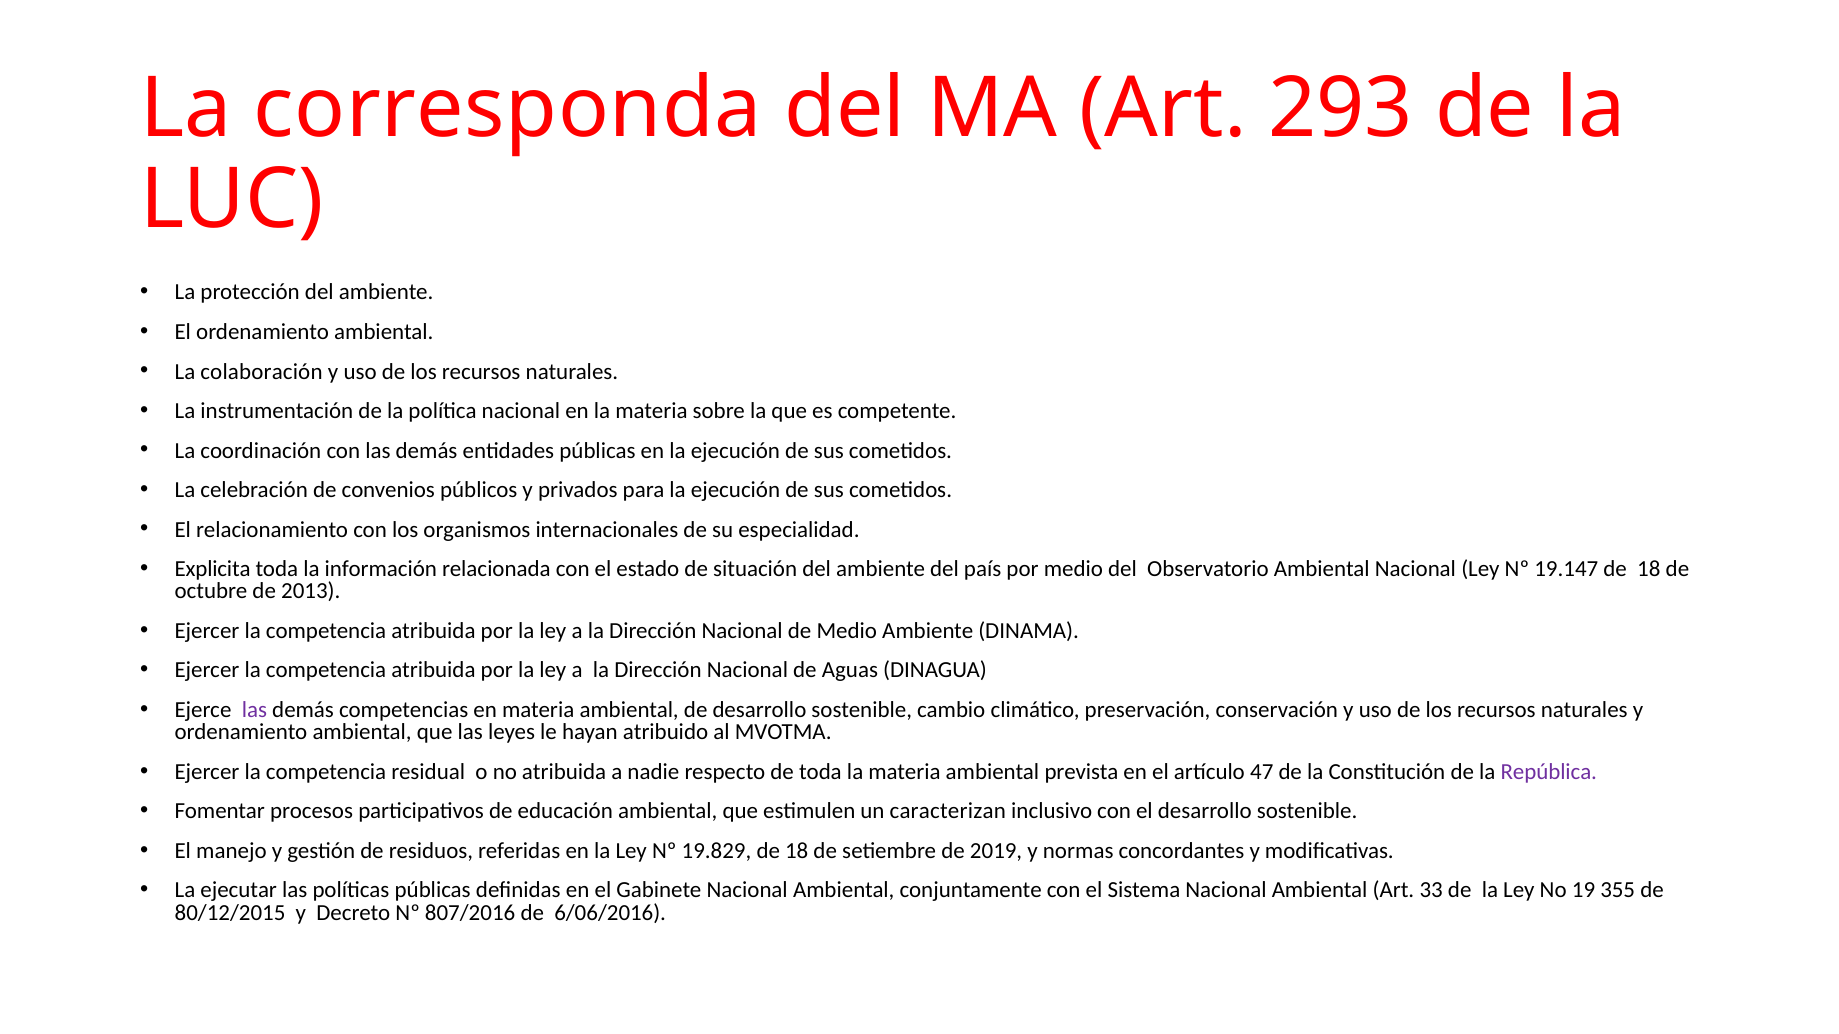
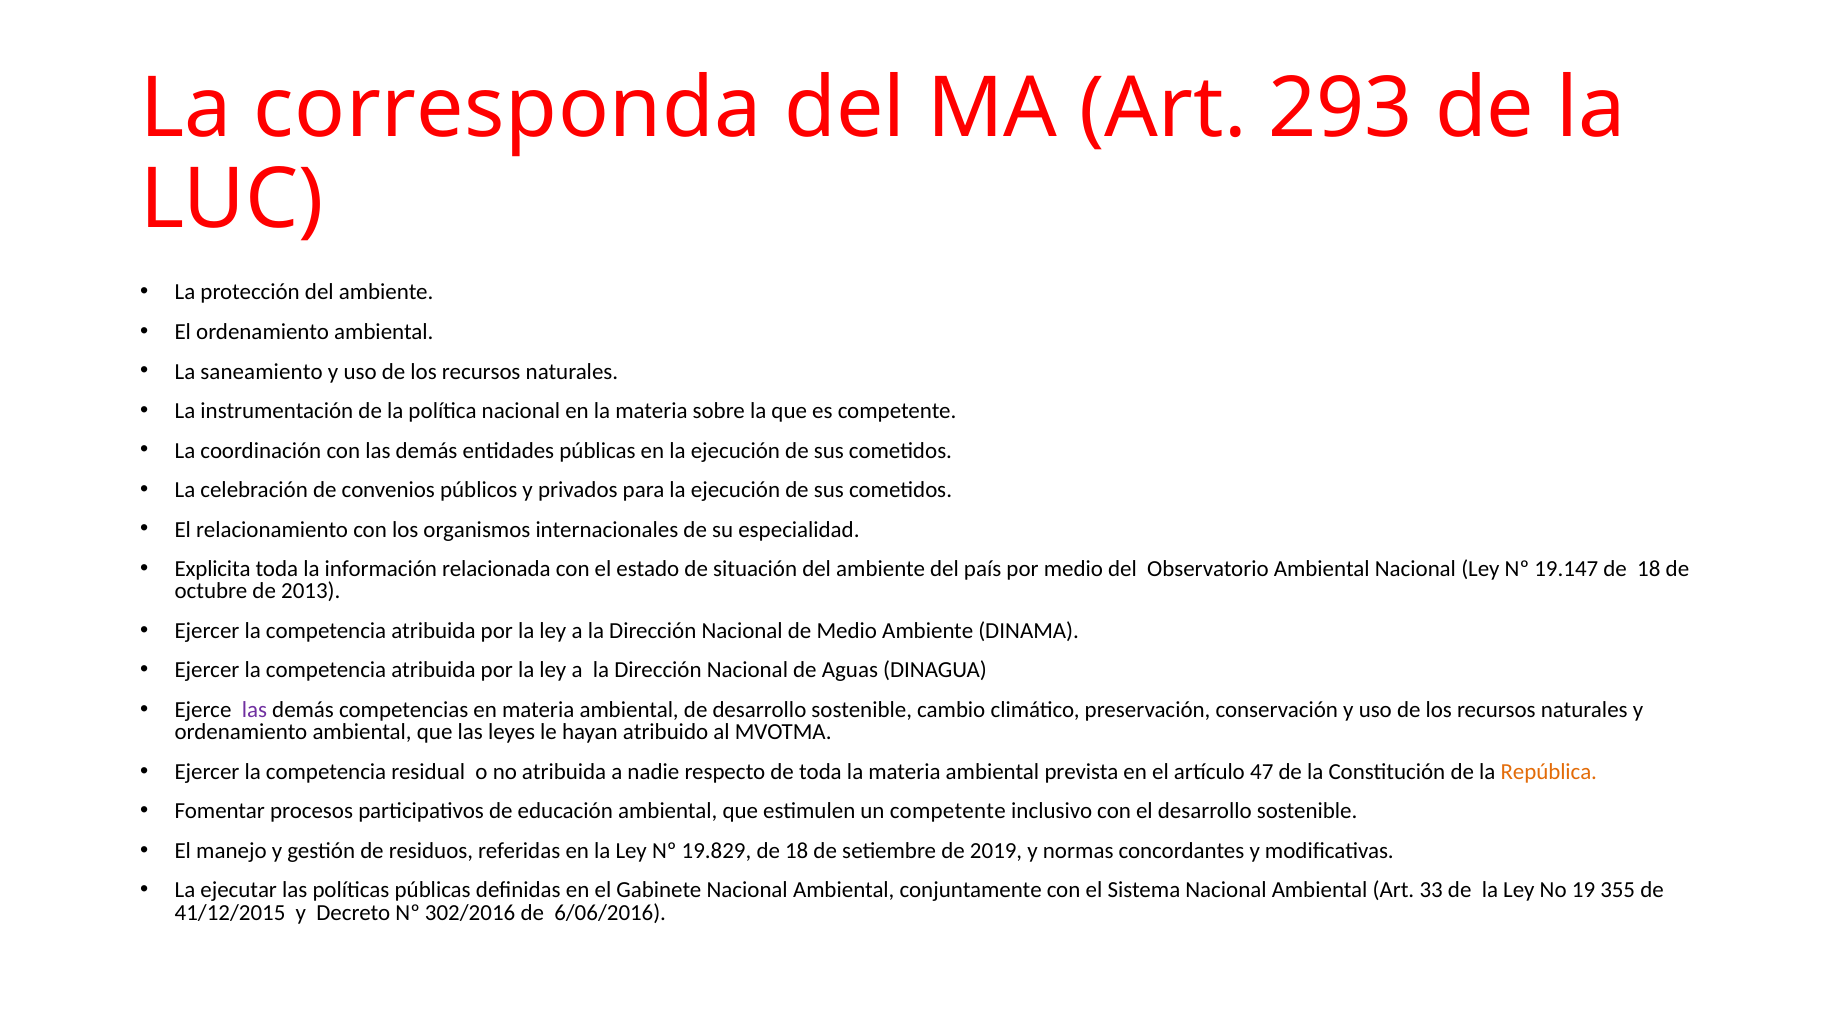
colaboración: colaboración -> saneamiento (262, 372)
República colour: purple -> orange (1549, 772)
un caracterizan: caracterizan -> competente (948, 812)
80/12/2015: 80/12/2015 -> 41/12/2015 (230, 913)
807/2016: 807/2016 -> 302/2016 (470, 913)
